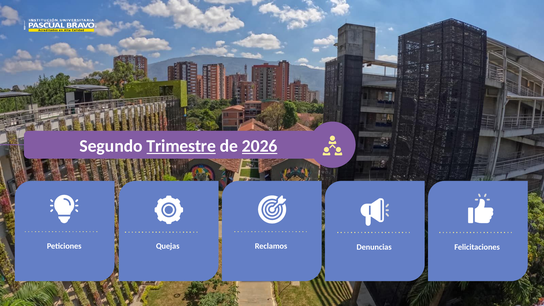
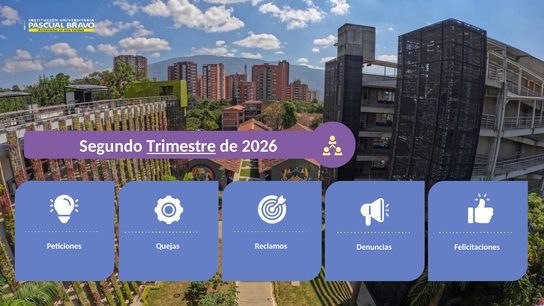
2026 underline: present -> none (260, 146)
